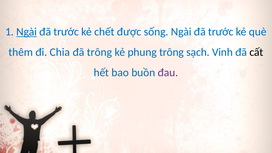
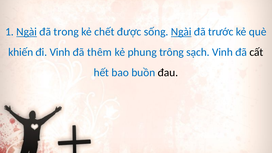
trước: trước -> trong (66, 32)
Ngài underline: none -> present (181, 32)
thêm: thêm -> khiến (21, 52)
đi Chia: Chia -> Vinh (60, 52)
đã trông: trông -> thêm (99, 52)
đau colour: purple -> black (168, 73)
